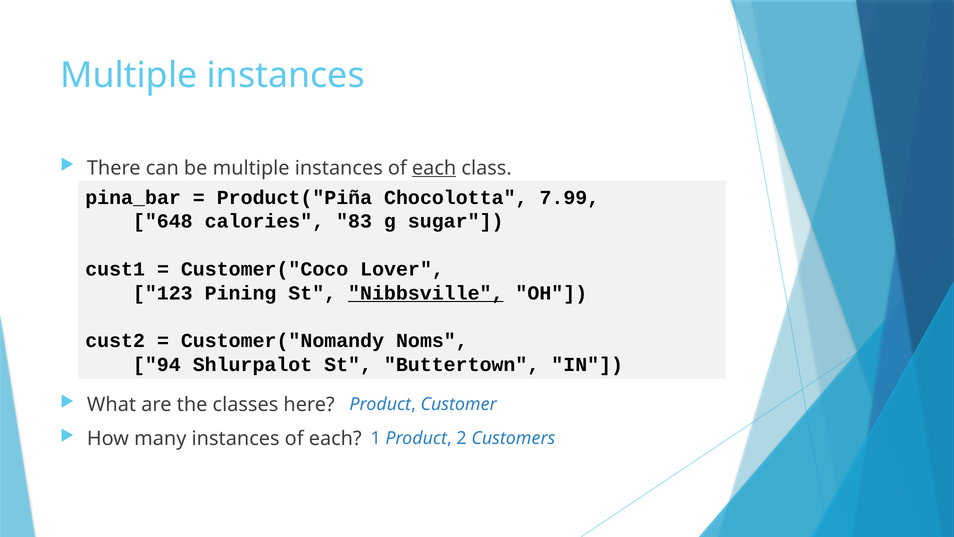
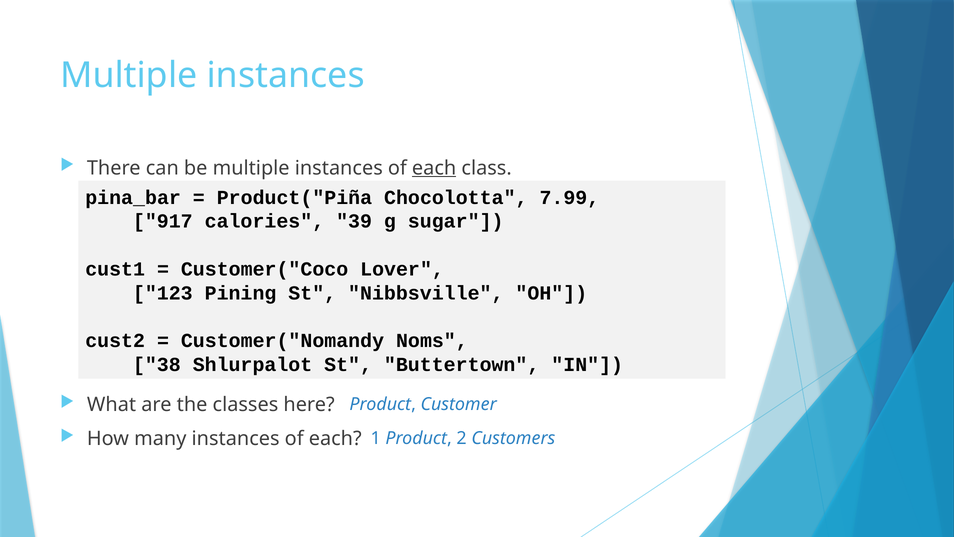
648: 648 -> 917 (163, 221)
83: 83 -> 39 (354, 221)
Nibbsville underline: present -> none (426, 293)
94: 94 -> 38 (157, 364)
